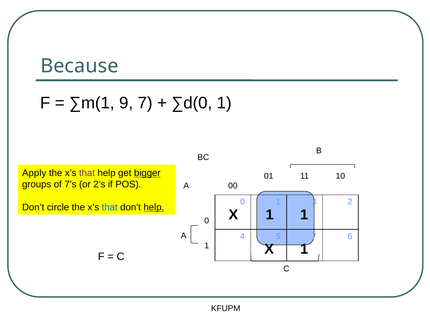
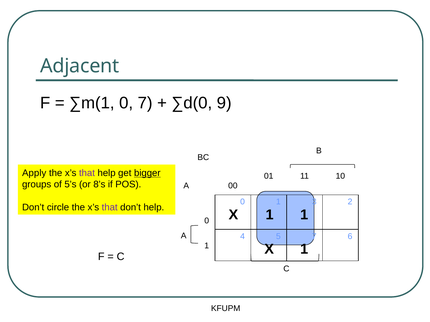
Because: Because -> Adjacent (80, 66)
∑m(1 9: 9 -> 0 (126, 103)
∑d(0 1: 1 -> 9 (224, 103)
7’s: 7’s -> 5’s (70, 185)
2’s: 2’s -> 8’s (99, 185)
that colour: blue -> purple (110, 208)
help underline: present -> none (154, 208)
